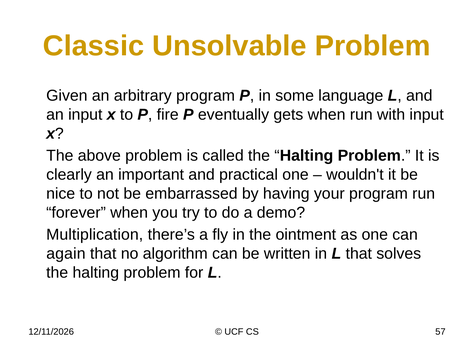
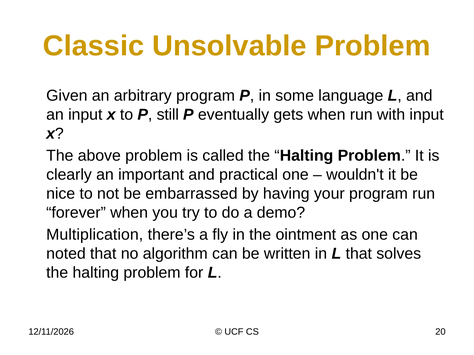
fire: fire -> still (168, 115)
again: again -> noted (66, 254)
57: 57 -> 20 (440, 332)
